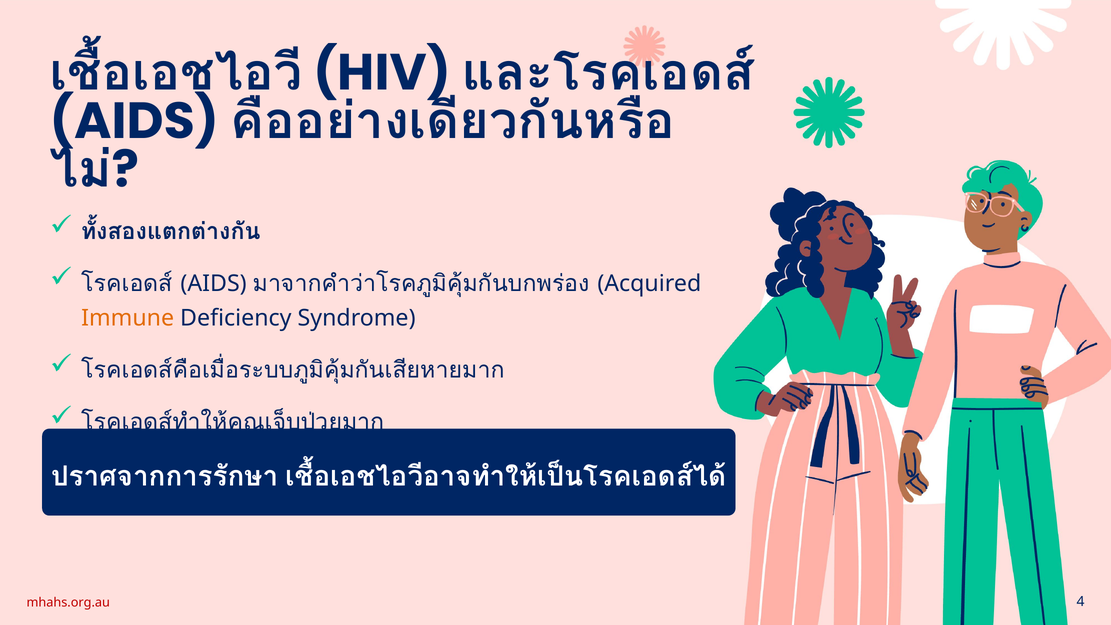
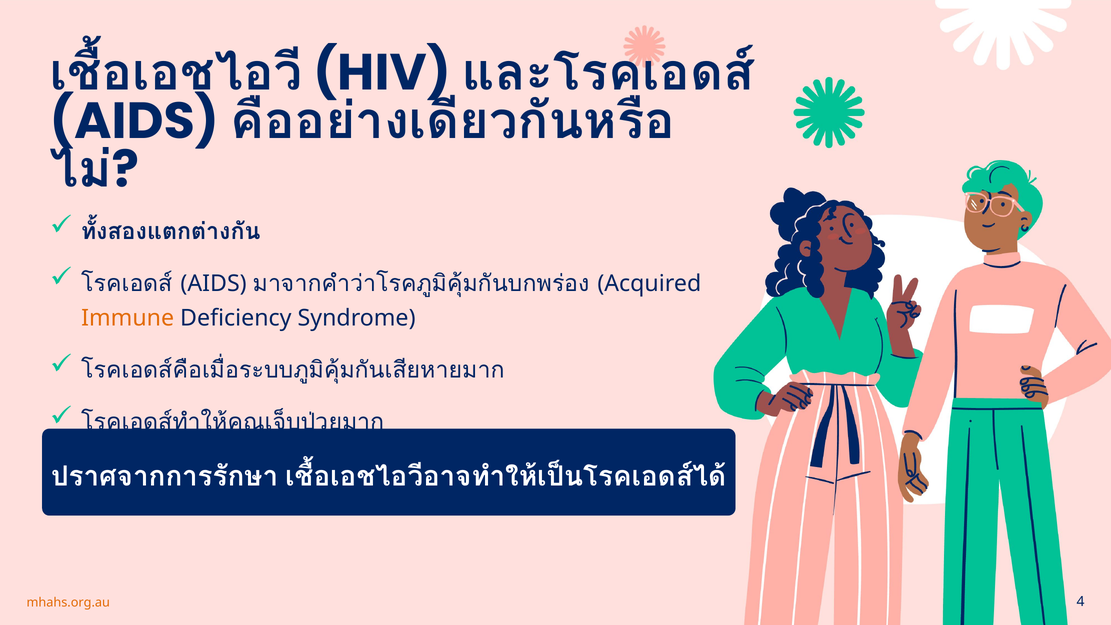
mhahs.org.au colour: red -> orange (68, 602)
